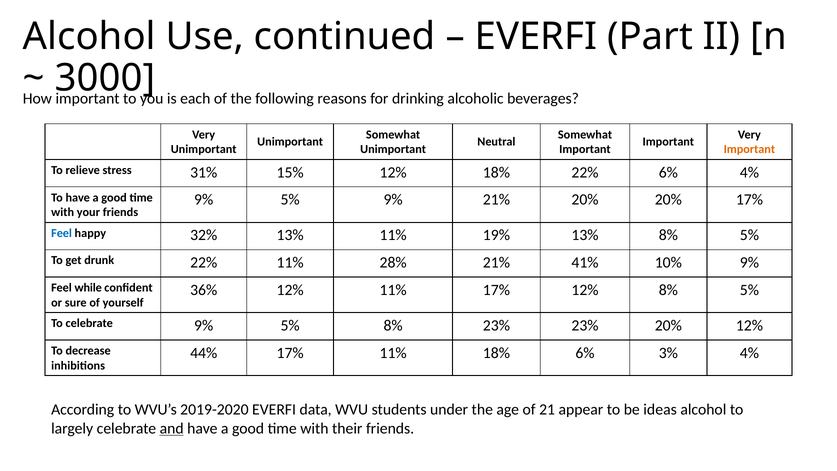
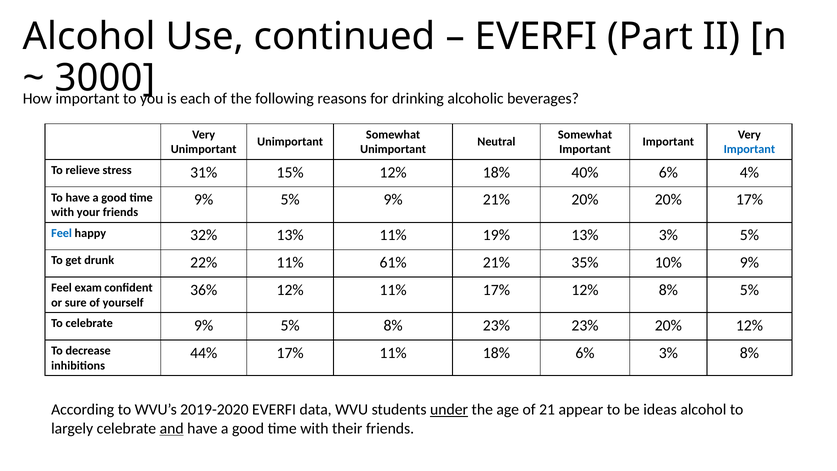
Important colour: orange -> blue (749, 149)
18% 22%: 22% -> 40% (585, 172)
13% 8%: 8% -> 3% (668, 235)
28%: 28% -> 61% (393, 263)
41%: 41% -> 35% (585, 263)
while: while -> exam (88, 288)
3% 4%: 4% -> 8% (749, 353)
under underline: none -> present (449, 409)
